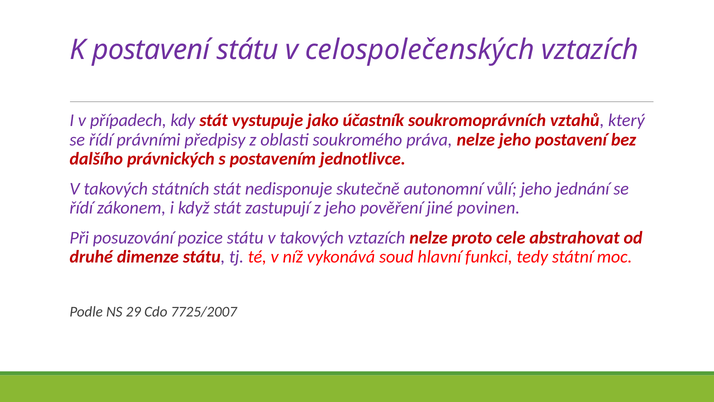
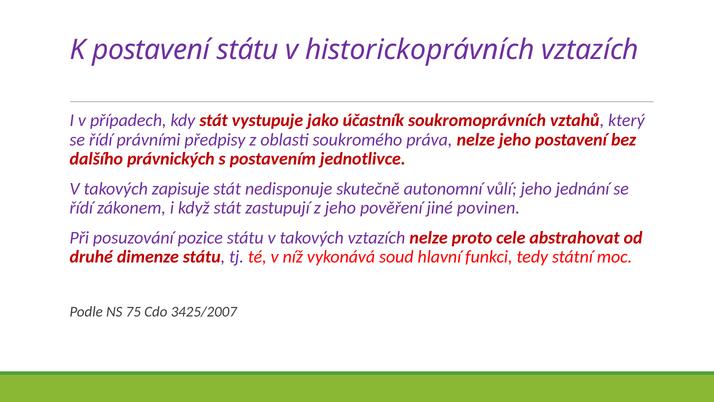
celospolečenských: celospolečenských -> historickoprávních (420, 50)
státních: státních -> zapisuje (181, 189)
29: 29 -> 75 (133, 311)
7725/2007: 7725/2007 -> 3425/2007 (204, 311)
